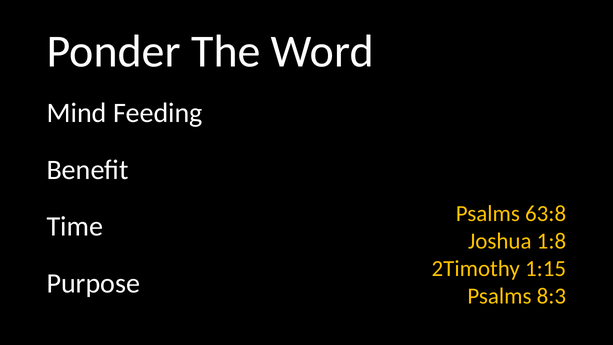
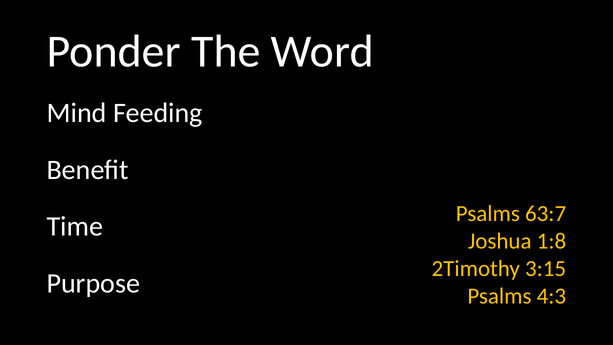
63:8: 63:8 -> 63:7 (546, 213)
1:15: 1:15 -> 3:15 (546, 268)
8:3: 8:3 -> 4:3 (551, 296)
